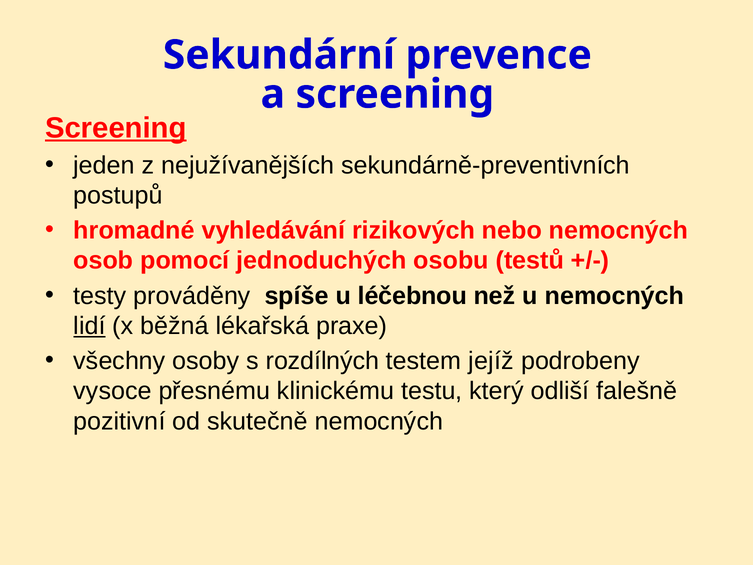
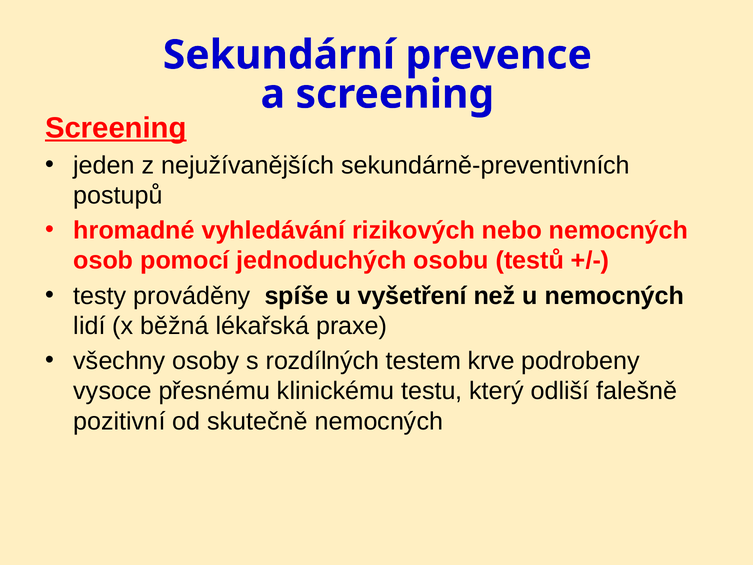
léčebnou: léčebnou -> vyšetření (412, 296)
lidí underline: present -> none (89, 326)
jejíž: jejíž -> krve (491, 361)
